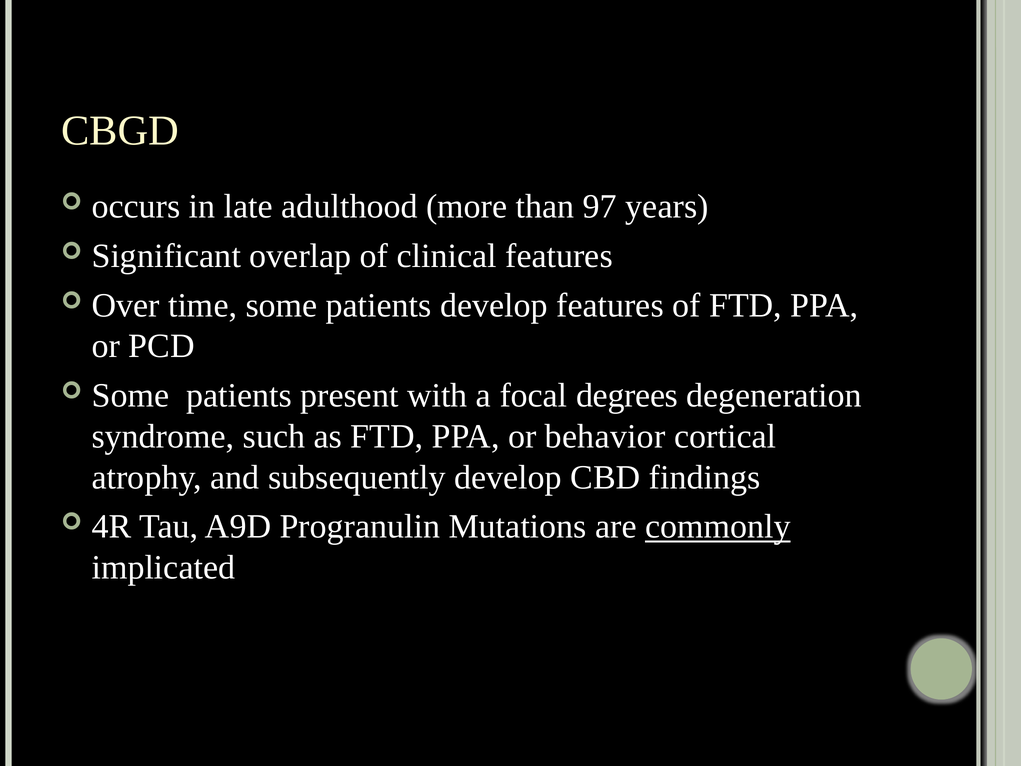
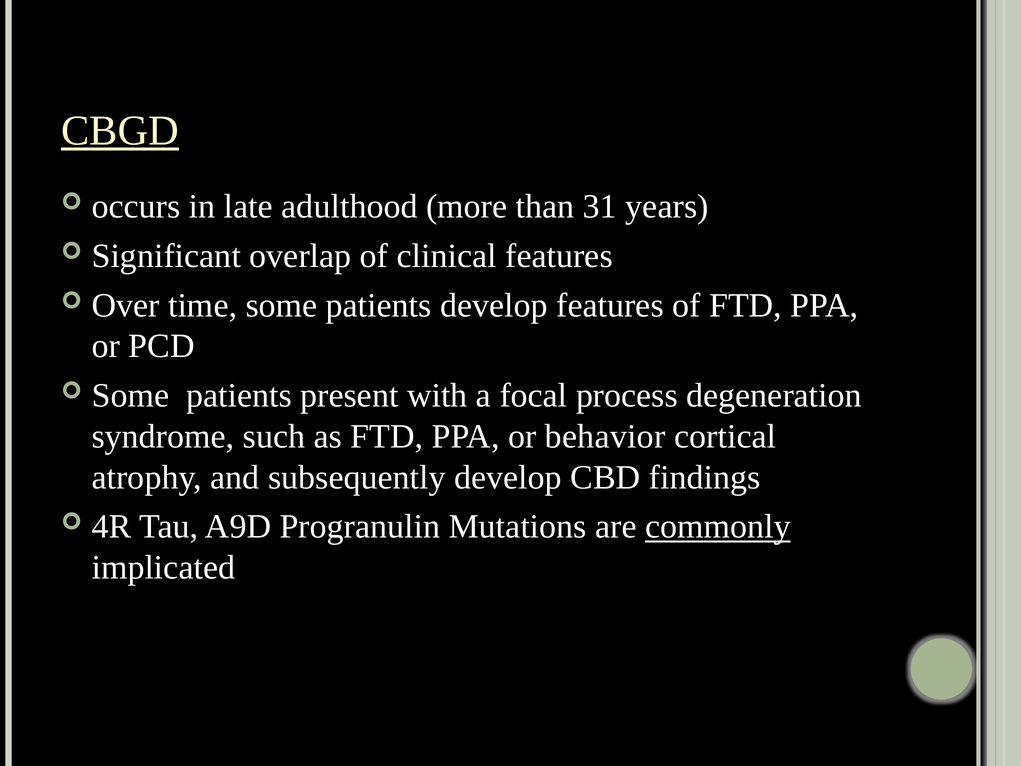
CBGD underline: none -> present (120, 131)
97: 97 -> 31 (600, 207)
degrees: degrees -> process (627, 395)
